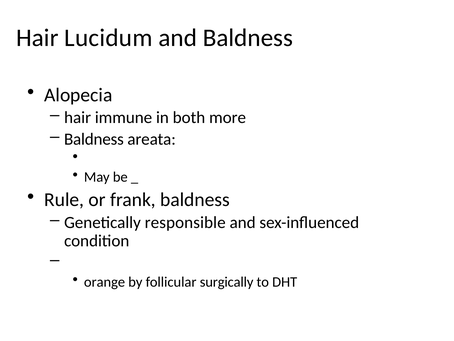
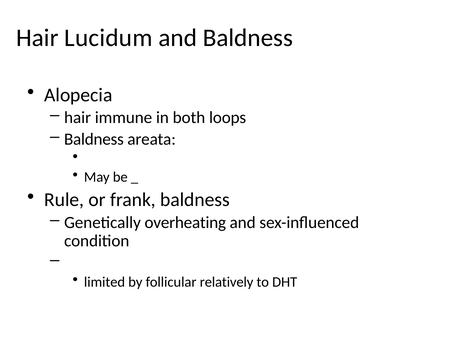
more: more -> loops (228, 117)
responsible: responsible -> overheating (185, 222)
orange: orange -> limited (105, 282)
surgically: surgically -> relatively (227, 282)
